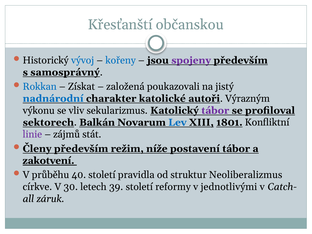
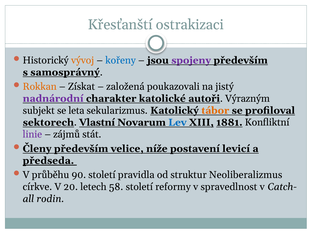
občanskou: občanskou -> ostrakizaci (190, 25)
vývoj colour: blue -> orange (83, 60)
Rokkan colour: blue -> orange (40, 87)
nadnárodní colour: blue -> purple (53, 99)
výkonu: výkonu -> subjekt (39, 110)
vliv: vliv -> leta (76, 110)
tábor colour: purple -> orange (215, 110)
Balkán: Balkán -> Vlastní (97, 122)
1801: 1801 -> 1881 (229, 122)
režim: režim -> velice (127, 149)
postavení tábor: tábor -> levicí (236, 149)
zakotvení: zakotvení -> předseda (48, 161)
40: 40 -> 90 (79, 175)
30: 30 -> 20 (71, 187)
39: 39 -> 58 (116, 187)
jednotlivými: jednotlivými -> spravedlnost (229, 187)
záruk: záruk -> rodin (50, 199)
